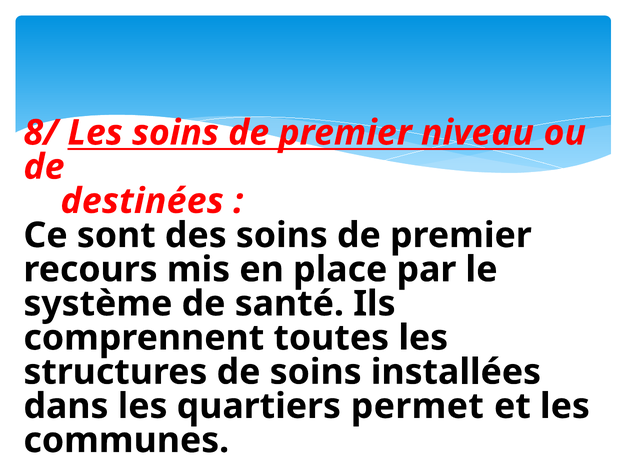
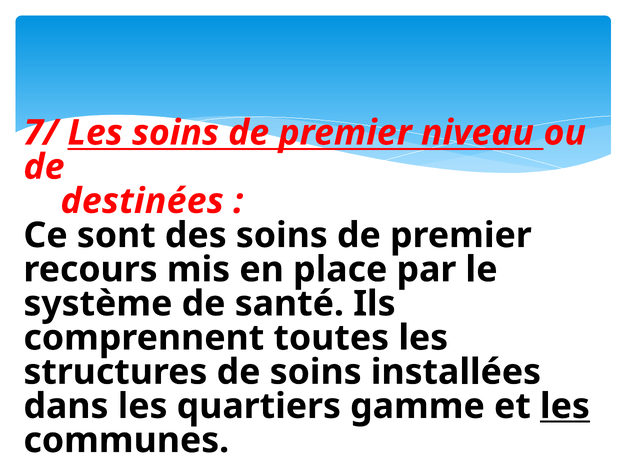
8/: 8/ -> 7/ (41, 133)
permet: permet -> gamme (417, 407)
les underline: none -> present (565, 407)
